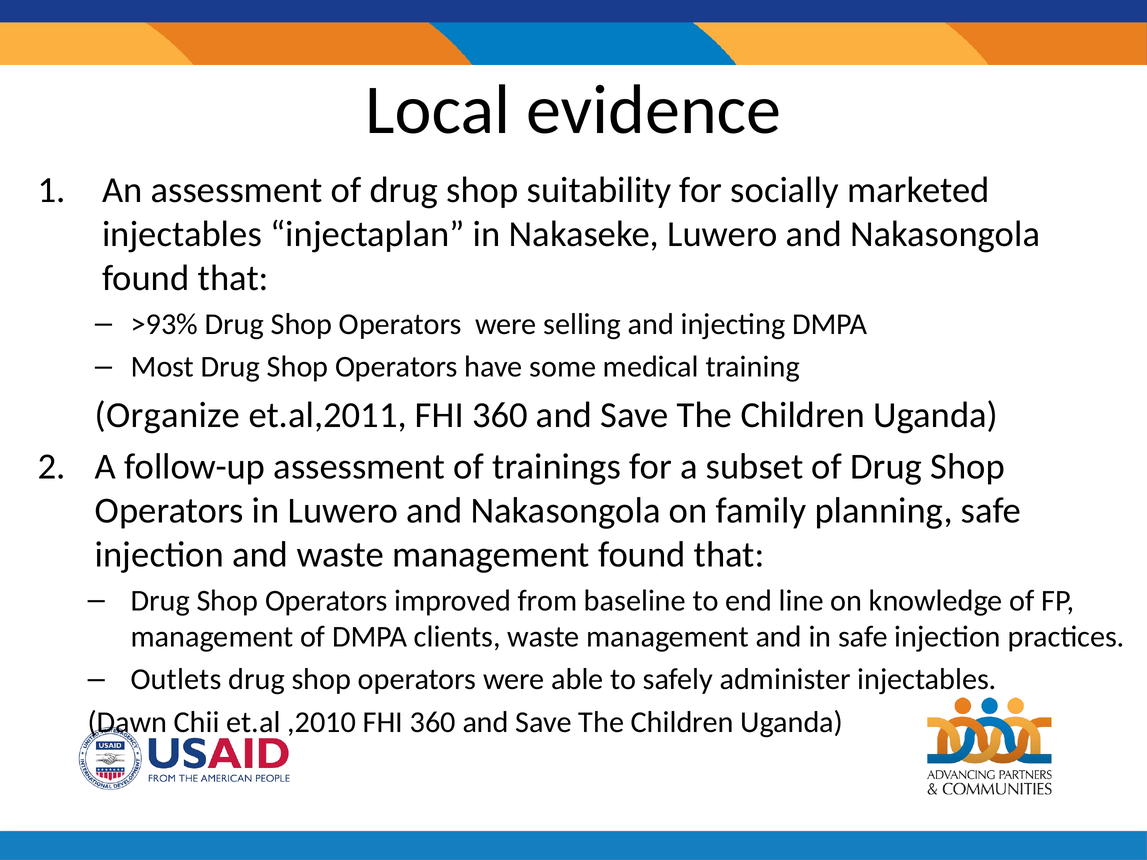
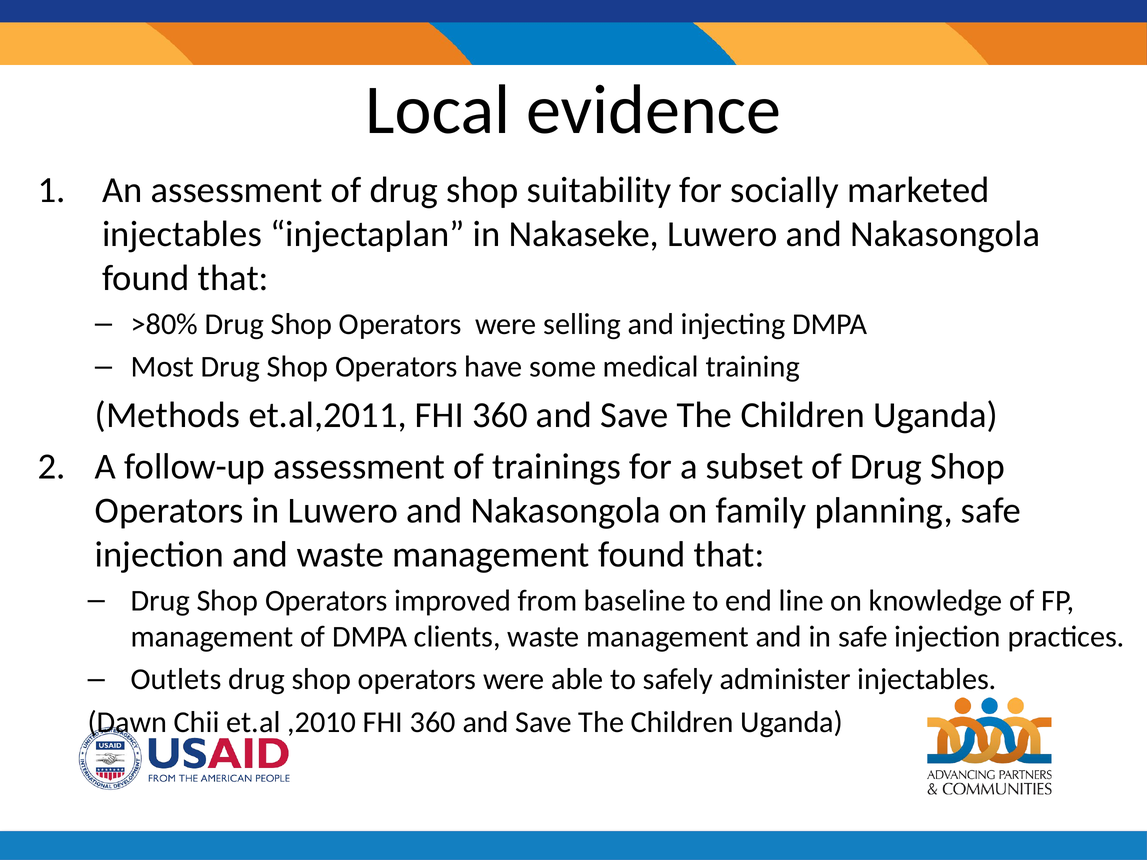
>93%: >93% -> >80% (164, 324)
Organize: Organize -> Methods (168, 415)
